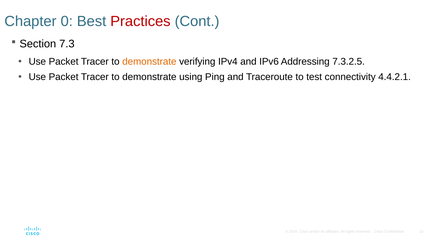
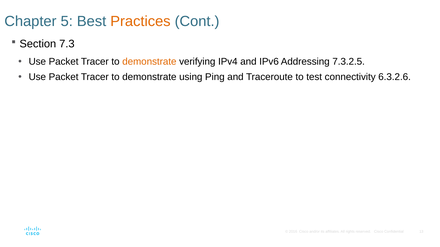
0: 0 -> 5 (67, 21)
Practices colour: red -> orange (140, 21)
4.4.2.1: 4.4.2.1 -> 6.3.2.6 (395, 77)
